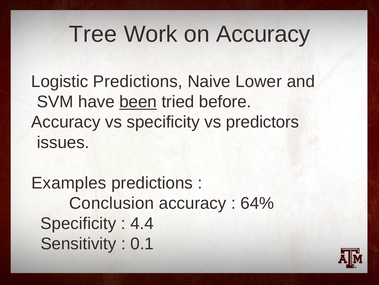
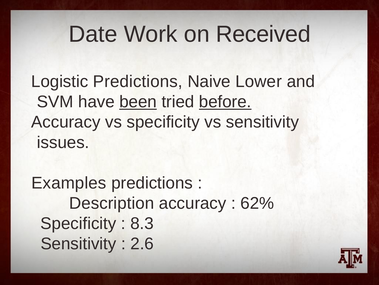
Tree: Tree -> Date (93, 34)
on Accuracy: Accuracy -> Received (263, 34)
before underline: none -> present (225, 102)
vs predictors: predictors -> sensitivity (262, 122)
Conclusion: Conclusion -> Description (112, 203)
64%: 64% -> 62% (257, 203)
4.4: 4.4 -> 8.3 (142, 223)
0.1: 0.1 -> 2.6 (142, 243)
